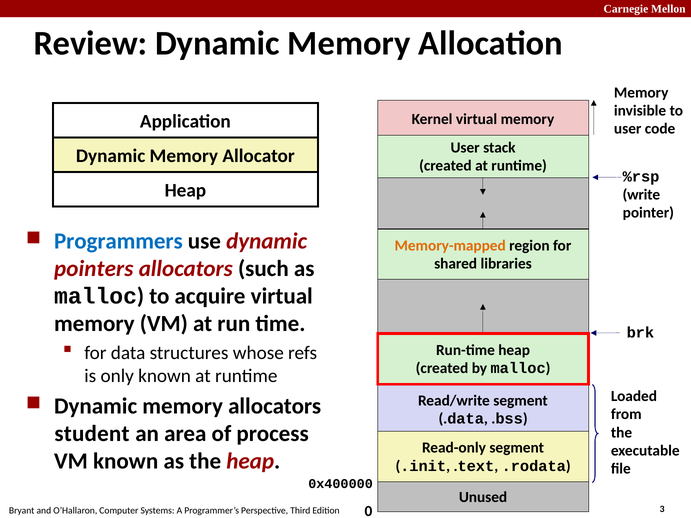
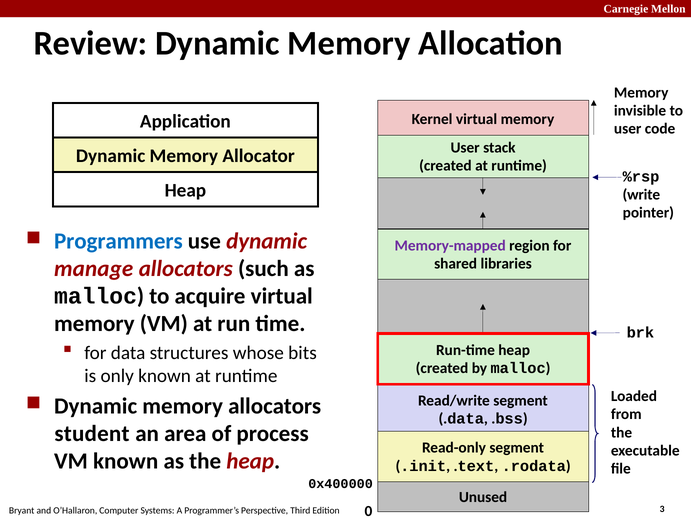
Memory-mapped colour: orange -> purple (450, 246)
pointers: pointers -> manage (94, 269)
refs: refs -> bits (302, 353)
